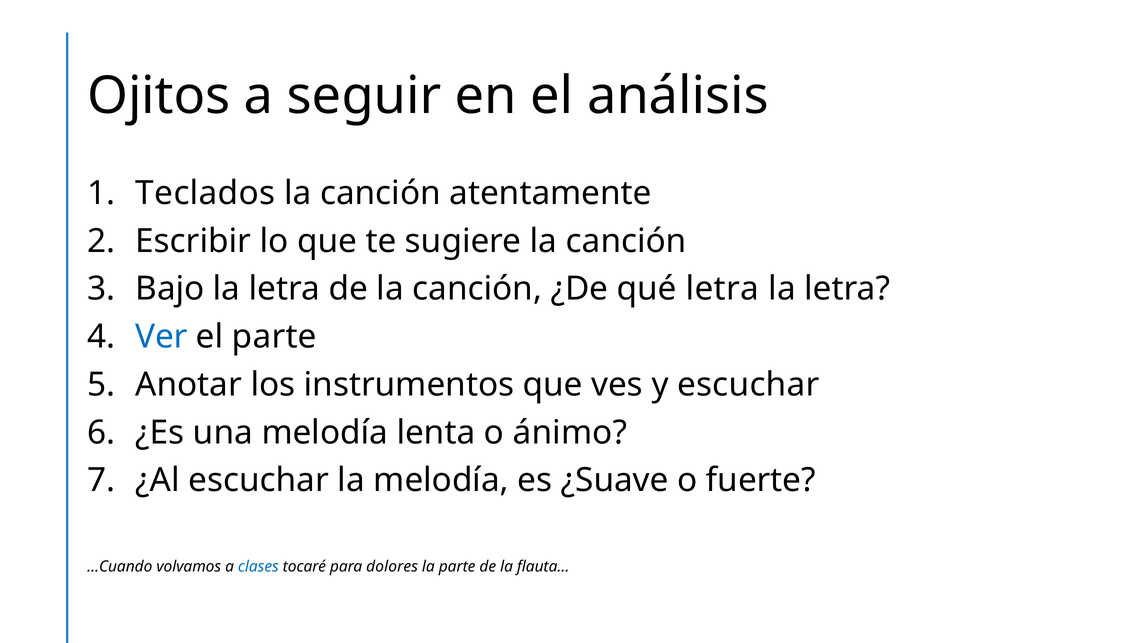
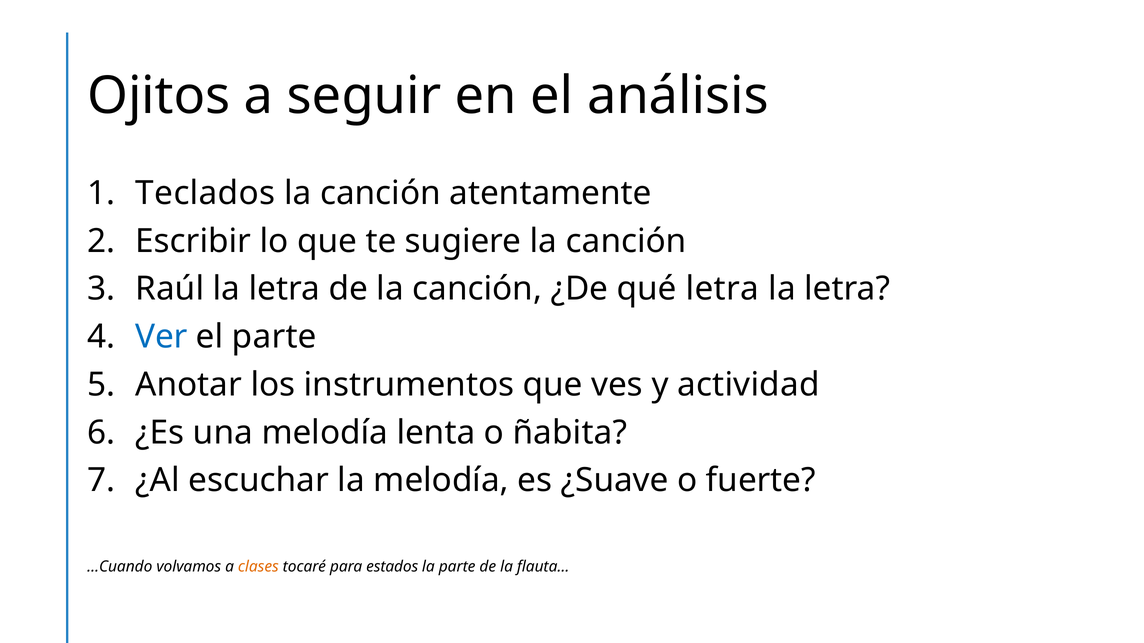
Bajo: Bajo -> Raúl (170, 289)
y escuchar: escuchar -> actividad (748, 385)
ánimo: ánimo -> ñabita (570, 433)
clases colour: blue -> orange (258, 567)
dolores: dolores -> estados (392, 567)
